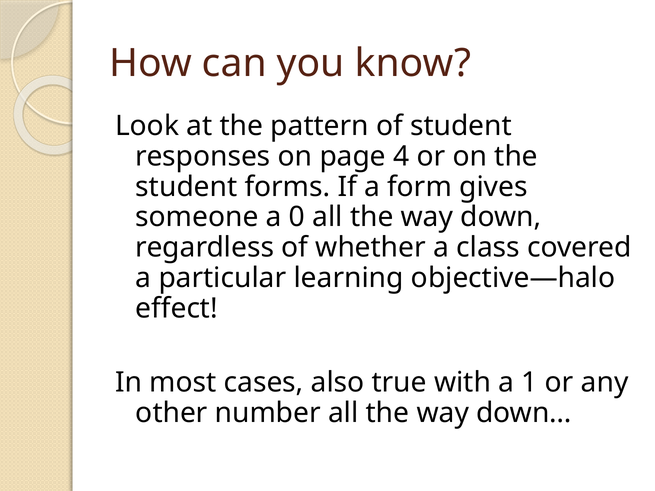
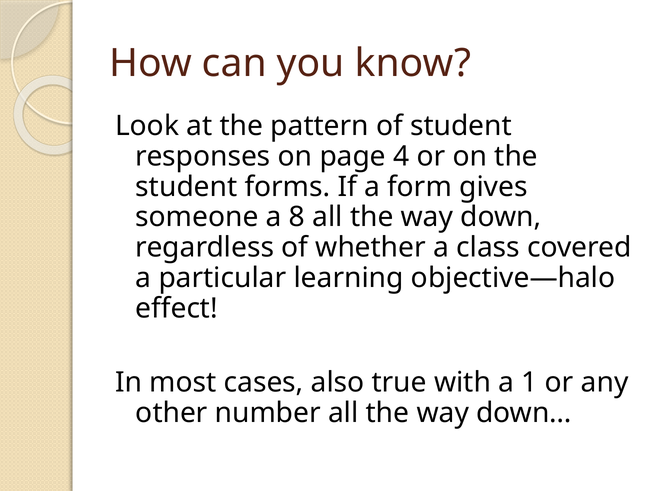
0: 0 -> 8 (297, 217)
